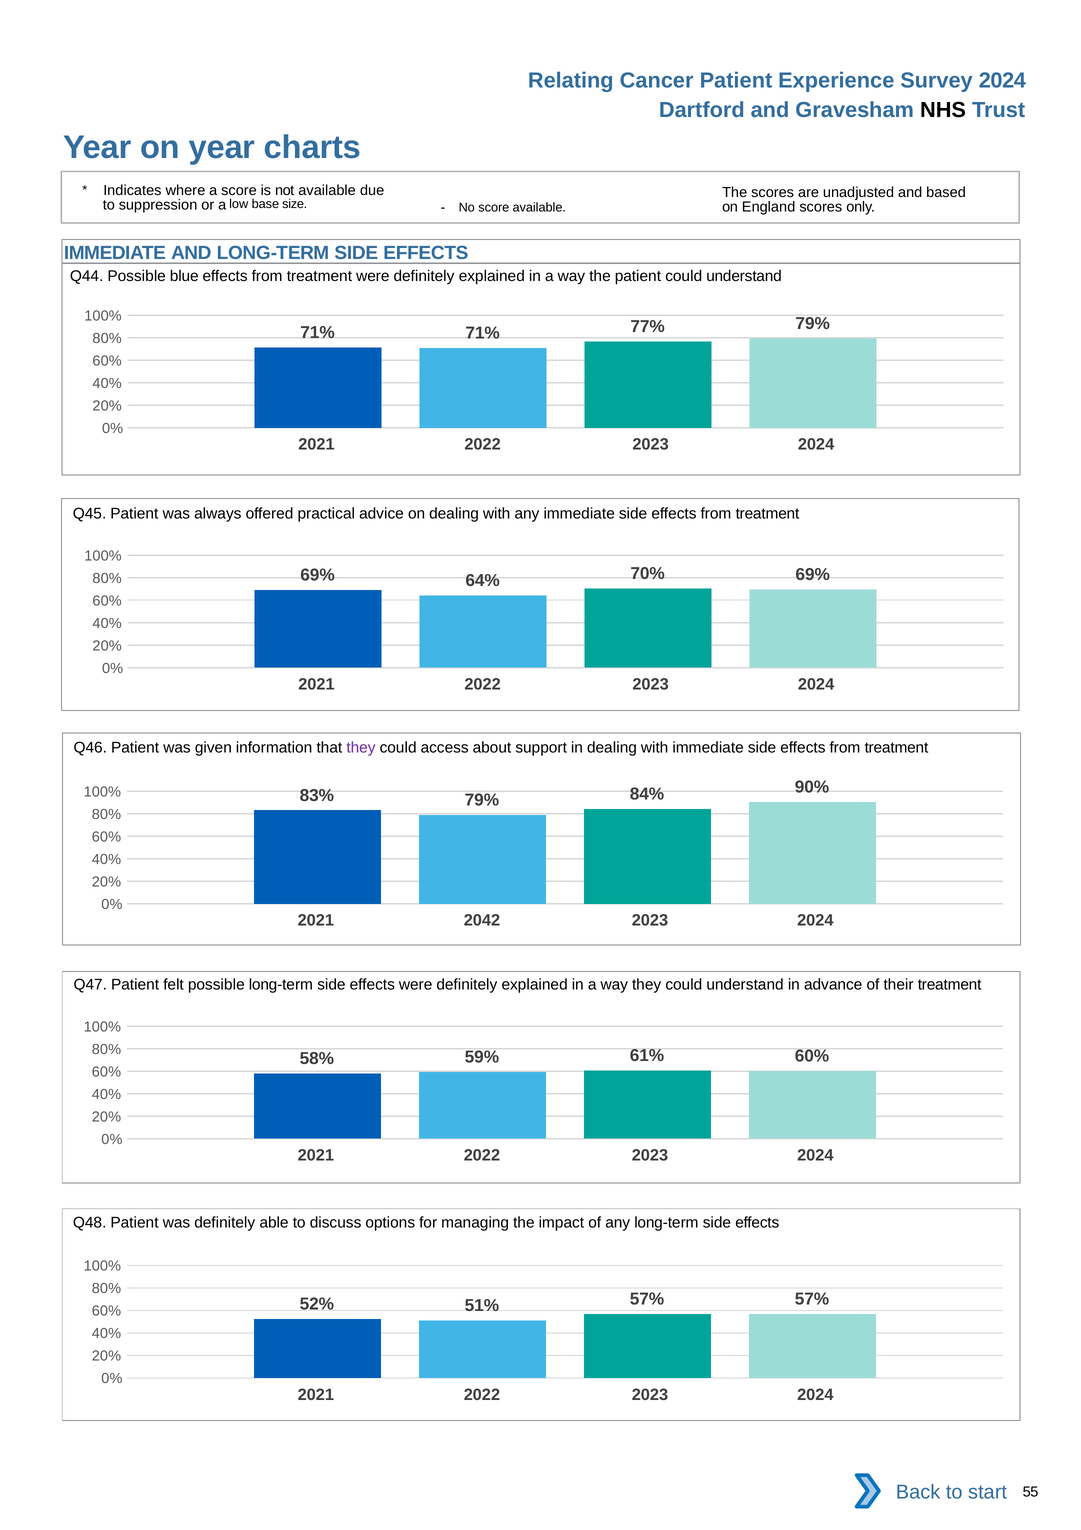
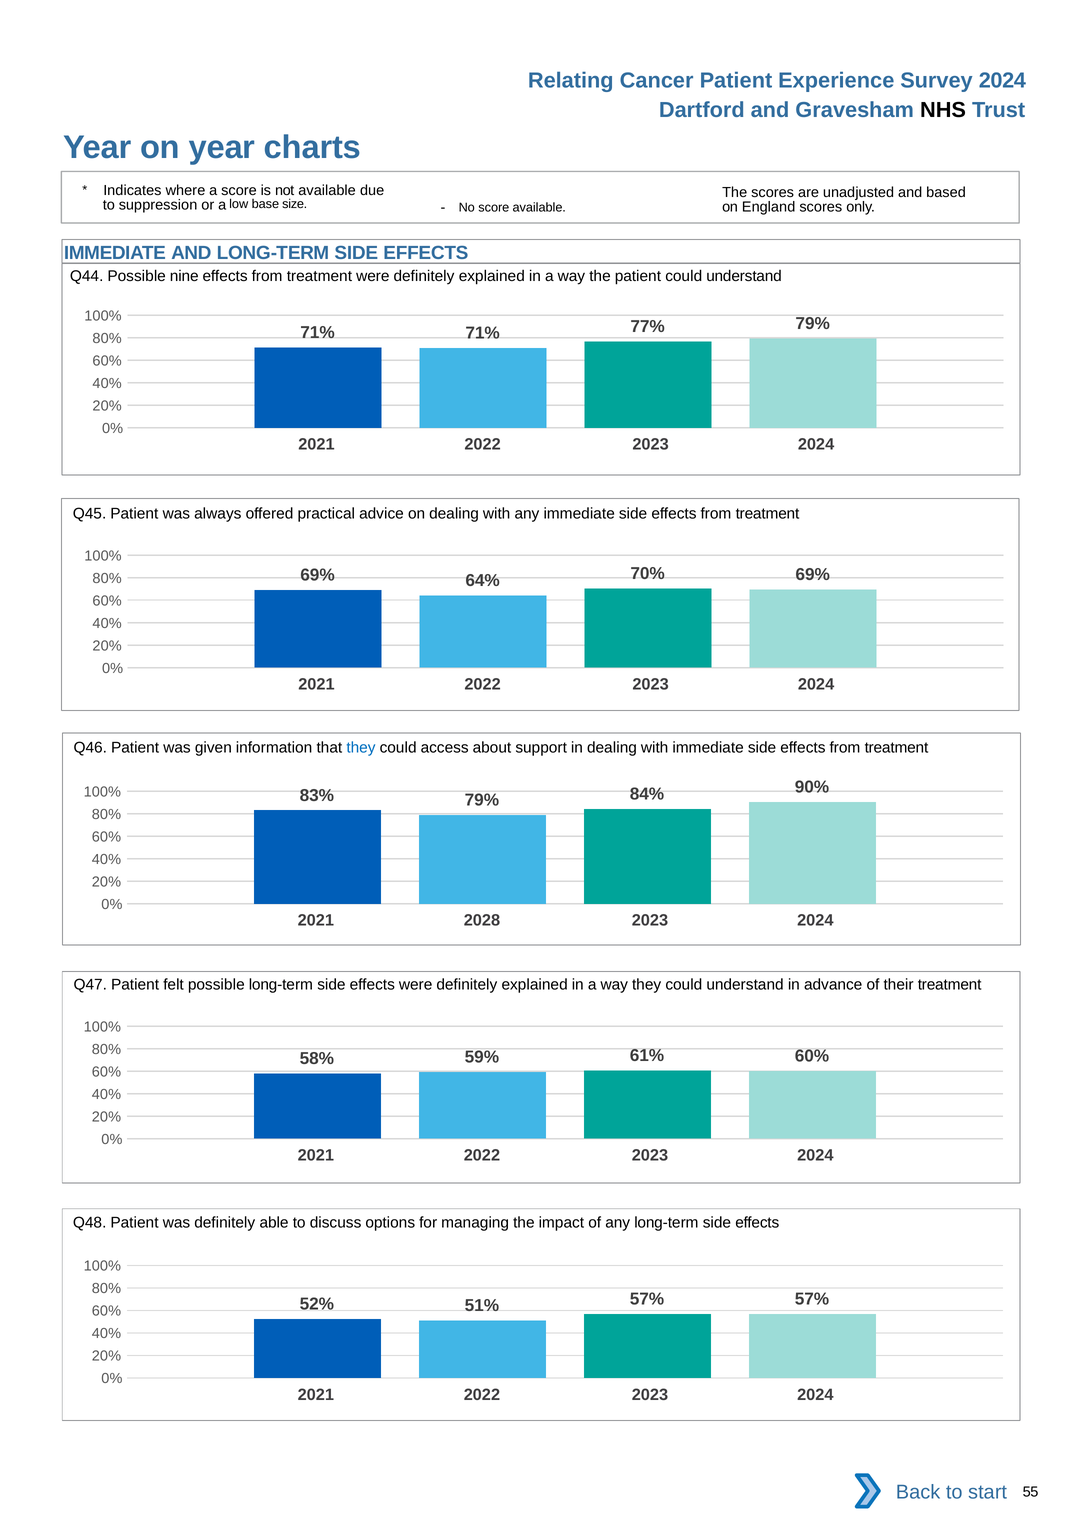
blue: blue -> nine (184, 276)
they colour: purple -> blue (361, 748)
2042: 2042 -> 2028 (482, 920)
